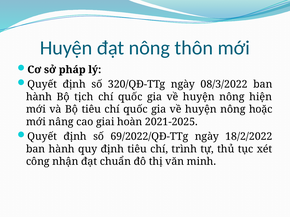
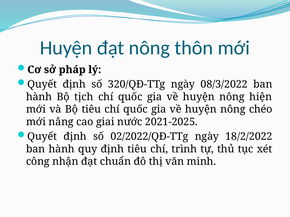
hoặc: hoặc -> chéo (261, 110)
hoàn: hoàn -> nước (130, 122)
69/2022/QĐ-TTg: 69/2022/QĐ-TTg -> 02/2022/QĐ-TTg (149, 137)
